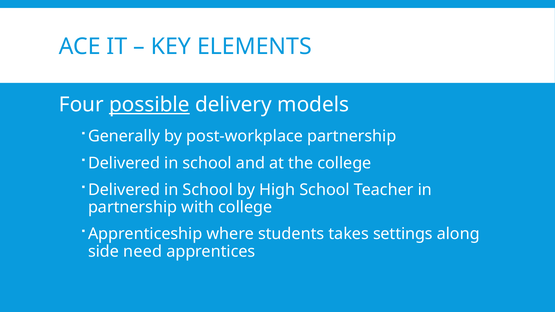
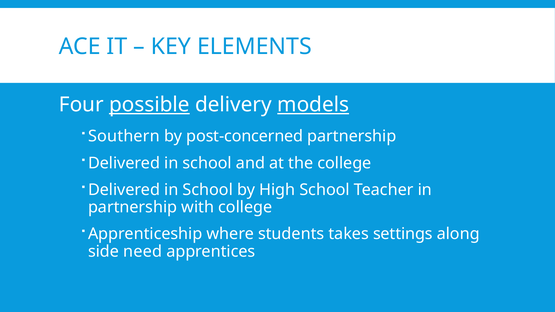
models underline: none -> present (313, 105)
Generally: Generally -> Southern (124, 136)
post-workplace: post-workplace -> post-concerned (245, 136)
